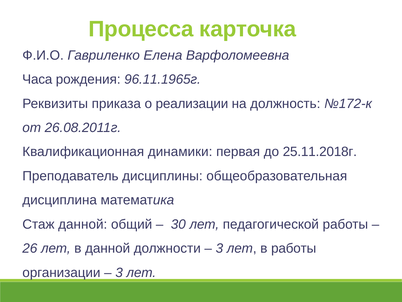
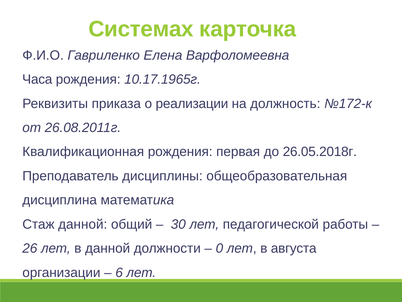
Процесса: Процесса -> Системах (141, 29)
96.11.1965г: 96.11.1965г -> 10.17.1965г (163, 79)
Квалификационная динамики: динамики -> рождения (180, 152)
25.11.2018г: 25.11.2018г -> 26.05.2018г (320, 152)
3: 3 -> 0 (219, 248)
в работы: работы -> августа (294, 248)
3: 3 -> 6 (119, 272)
